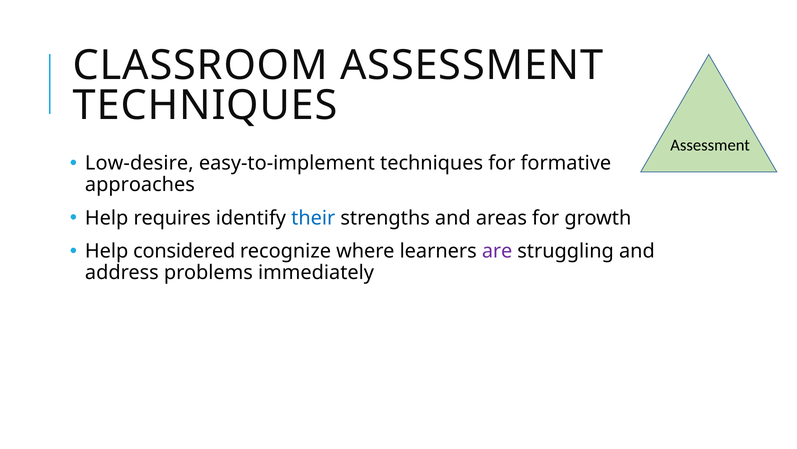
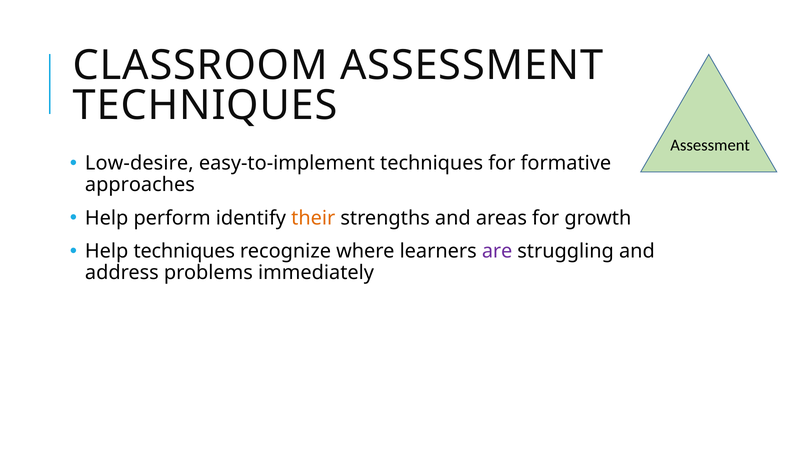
requires: requires -> perform (172, 218)
their colour: blue -> orange (313, 218)
Help considered: considered -> techniques (184, 251)
